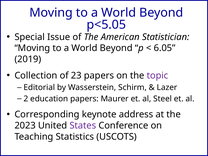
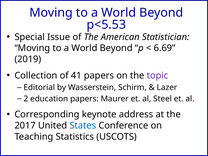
p<5.05: p<5.05 -> p<5.53 (106, 25)
6.05: 6.05 -> 6.69 (165, 48)
23: 23 -> 41 (76, 76)
2023: 2023 -> 2017 (25, 126)
States colour: purple -> blue (83, 126)
